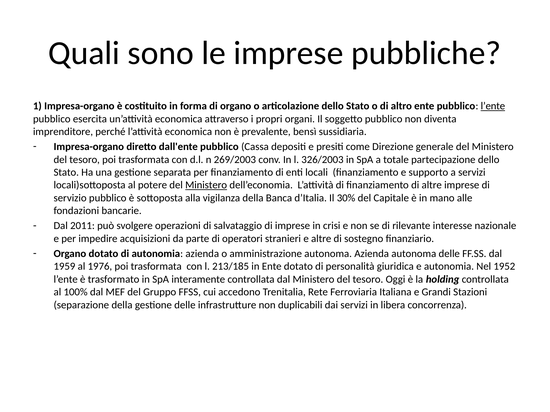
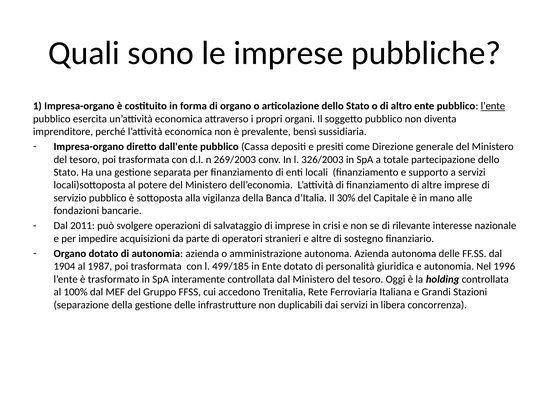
Ministero underline: present -> none (206, 185)
1959: 1959 -> 1904 (64, 267)
1976: 1976 -> 1987 (100, 267)
213/185: 213/185 -> 499/185 (231, 267)
1952: 1952 -> 1996 (504, 267)
